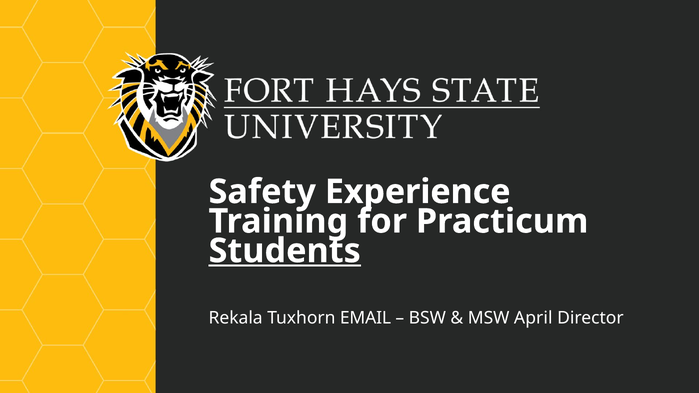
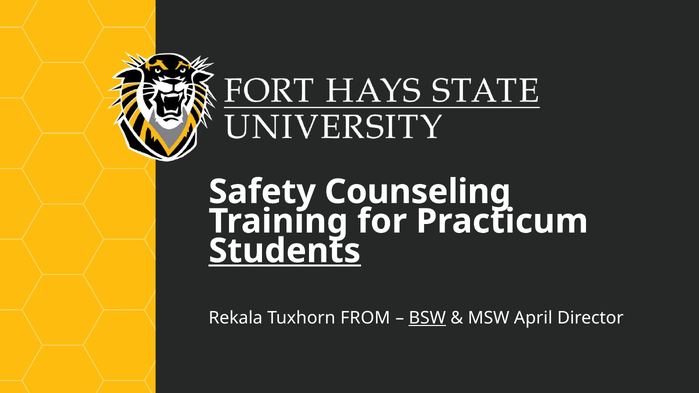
Experience: Experience -> Counseling (418, 192)
EMAIL: EMAIL -> FROM (365, 318)
BSW underline: none -> present (427, 318)
